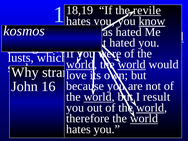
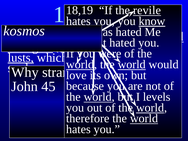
lusts underline: none -> present (21, 58)
16: 16 -> 45 (48, 86)
result: result -> levels (157, 97)
